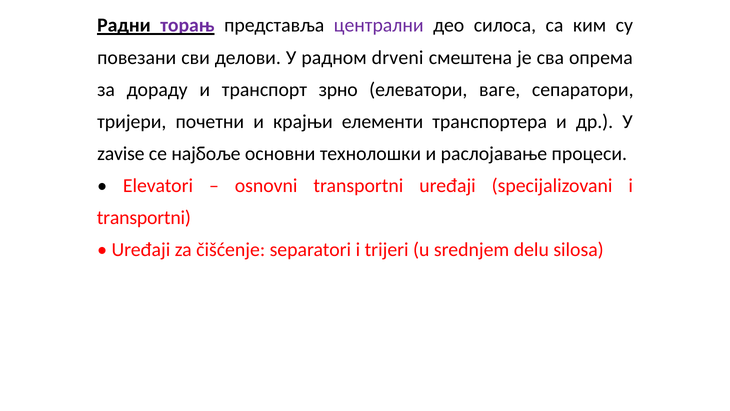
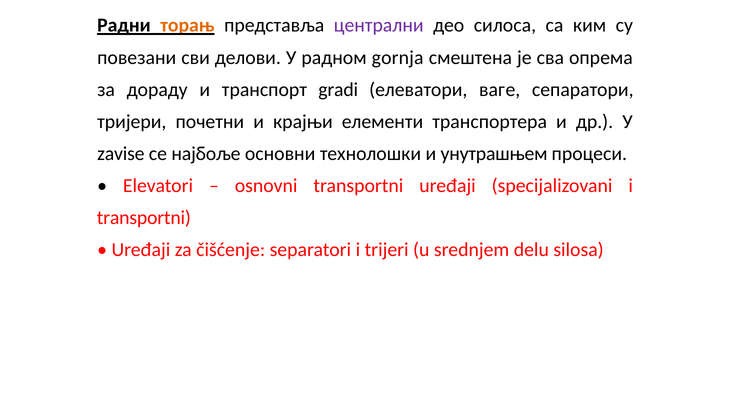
торањ colour: purple -> orange (187, 25)
drveni: drveni -> gornja (398, 57)
зрно: зрно -> gradi (338, 89)
раслојавање: раслојавање -> унутрашњем (494, 153)
